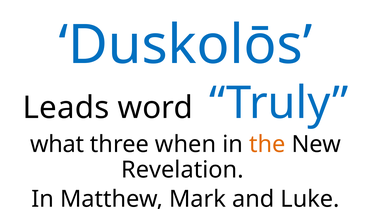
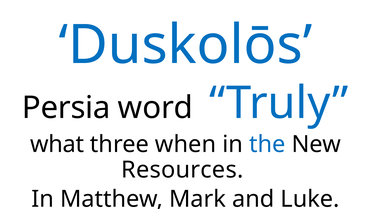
Leads: Leads -> Persia (66, 107)
the colour: orange -> blue (267, 144)
Revelation: Revelation -> Resources (182, 170)
